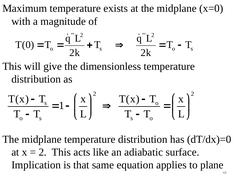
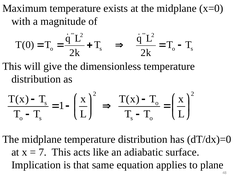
2: 2 -> 7 (43, 152)
